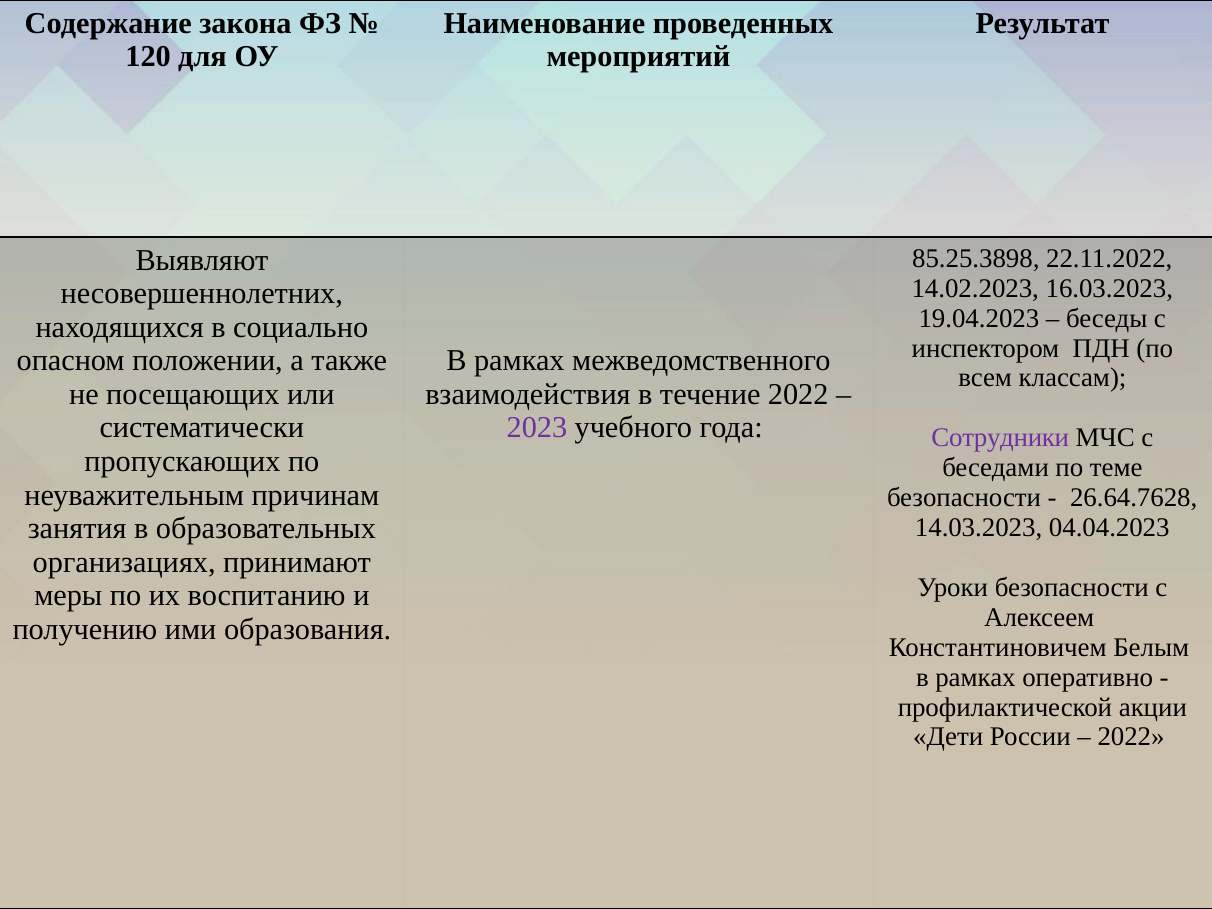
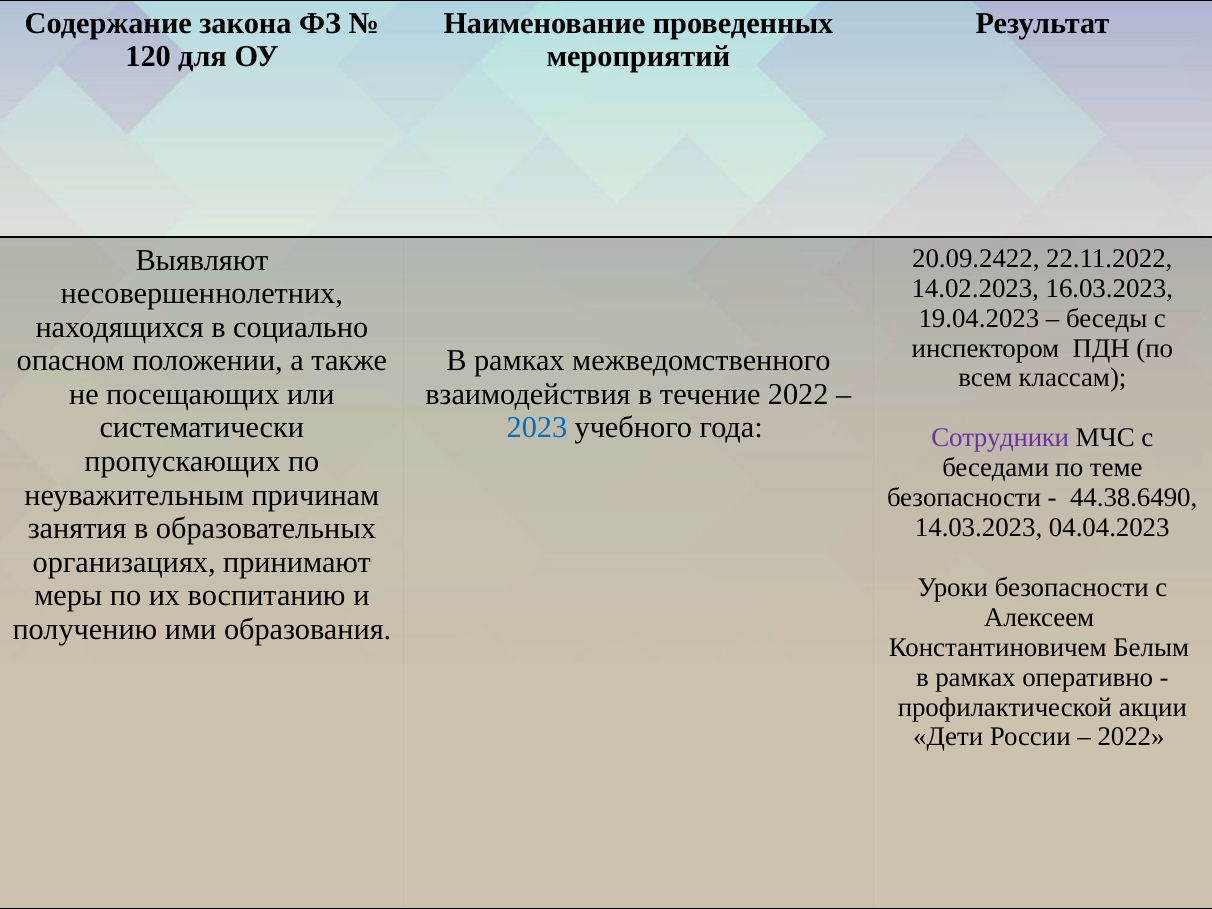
85.25.3898: 85.25.3898 -> 20.09.2422 (976, 258)
2023 colour: purple -> blue (537, 428)
26.64.7628: 26.64.7628 -> 44.38.6490 (1134, 498)
